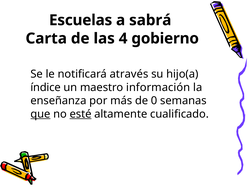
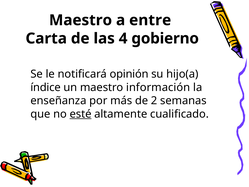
Escuelas: Escuelas -> Maestro (81, 20)
sabrá: sabrá -> entre (150, 20)
através: através -> opinión (129, 74)
0: 0 -> 2 (154, 101)
que underline: present -> none (40, 114)
